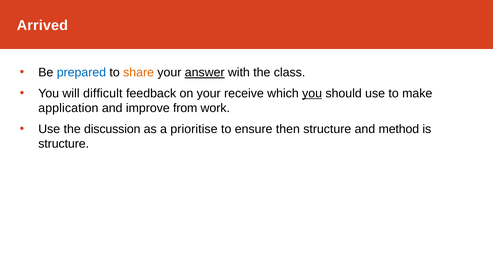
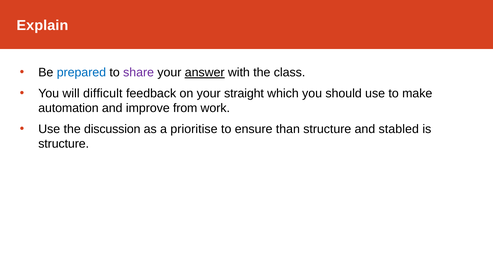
Arrived: Arrived -> Explain (42, 25)
share colour: orange -> purple (139, 73)
receive: receive -> straight (244, 94)
you underline: present -> none (312, 94)
application: application -> automation (68, 108)
then: then -> than (288, 129)
method: method -> stabled (399, 129)
